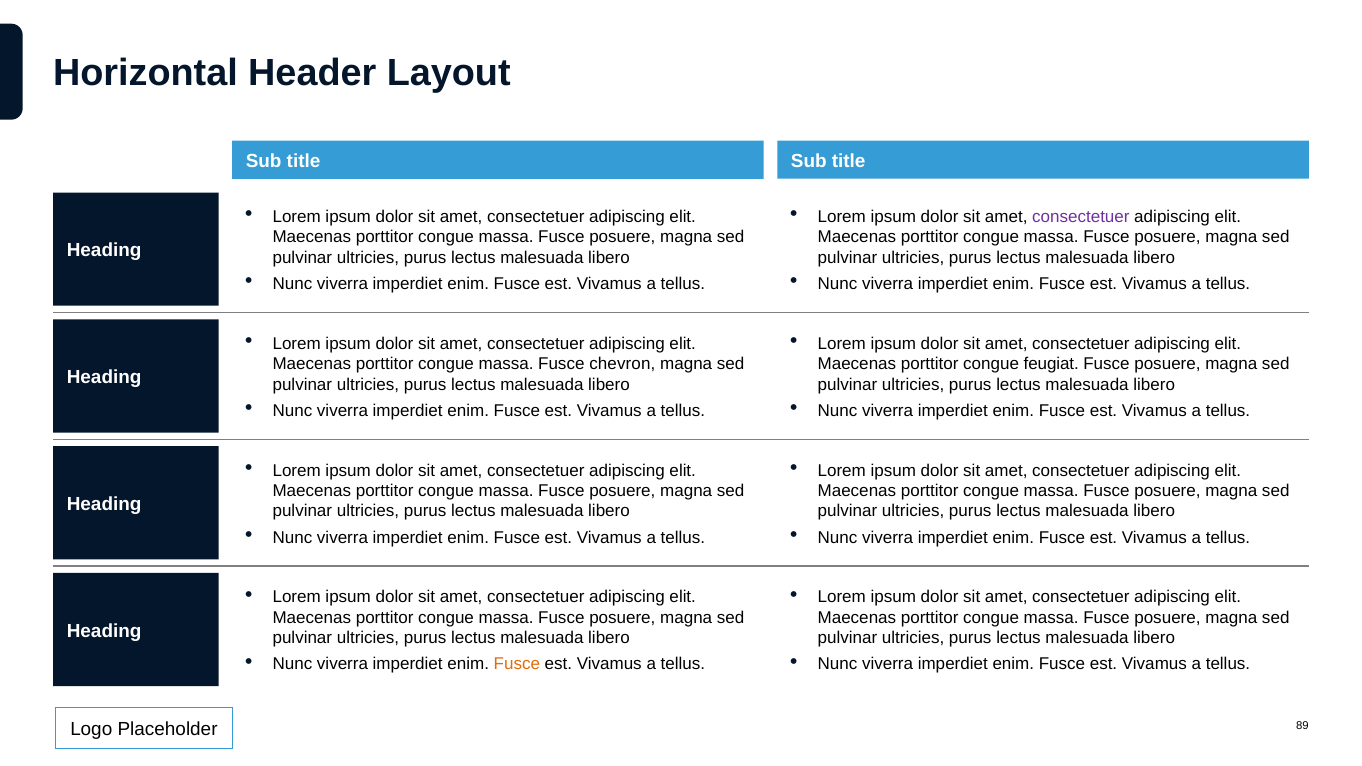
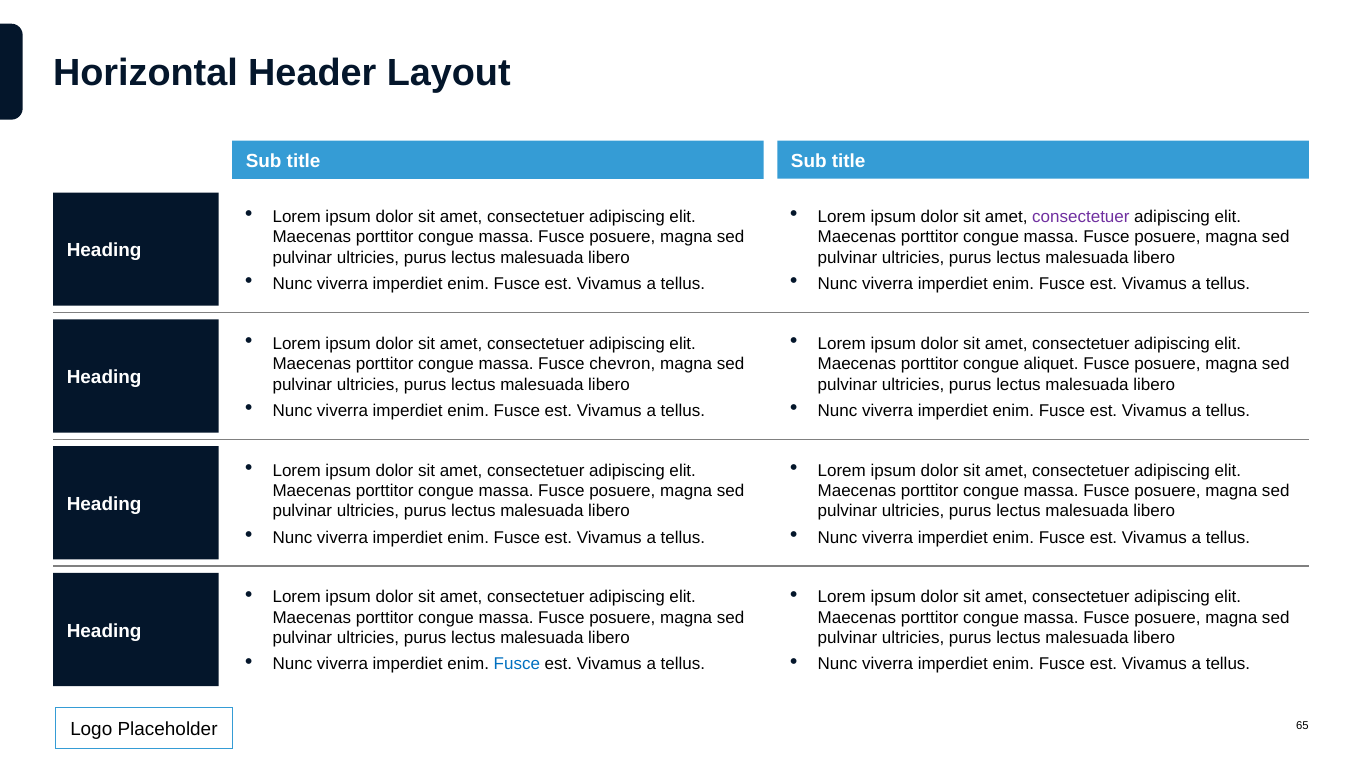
feugiat: feugiat -> aliquet (1051, 364)
Fusce colour: orange -> blue (517, 664)
89: 89 -> 65 (1302, 726)
